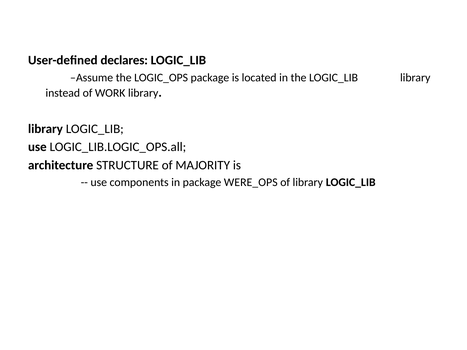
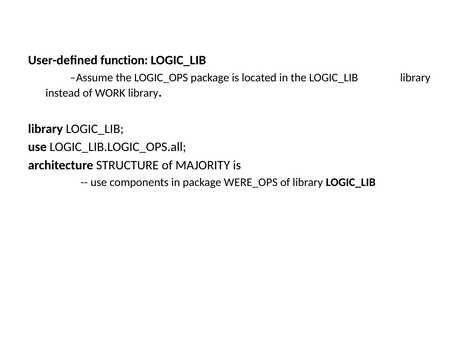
declares: declares -> function (124, 60)
